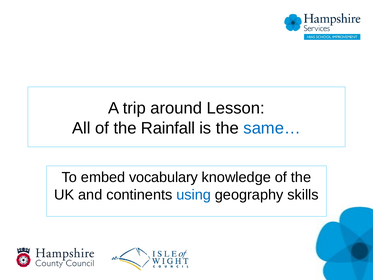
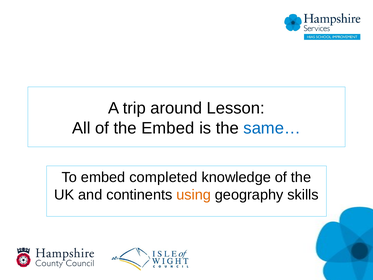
the Rainfall: Rainfall -> Embed (168, 128)
vocabulary: vocabulary -> completed (163, 177)
using colour: blue -> orange (194, 195)
